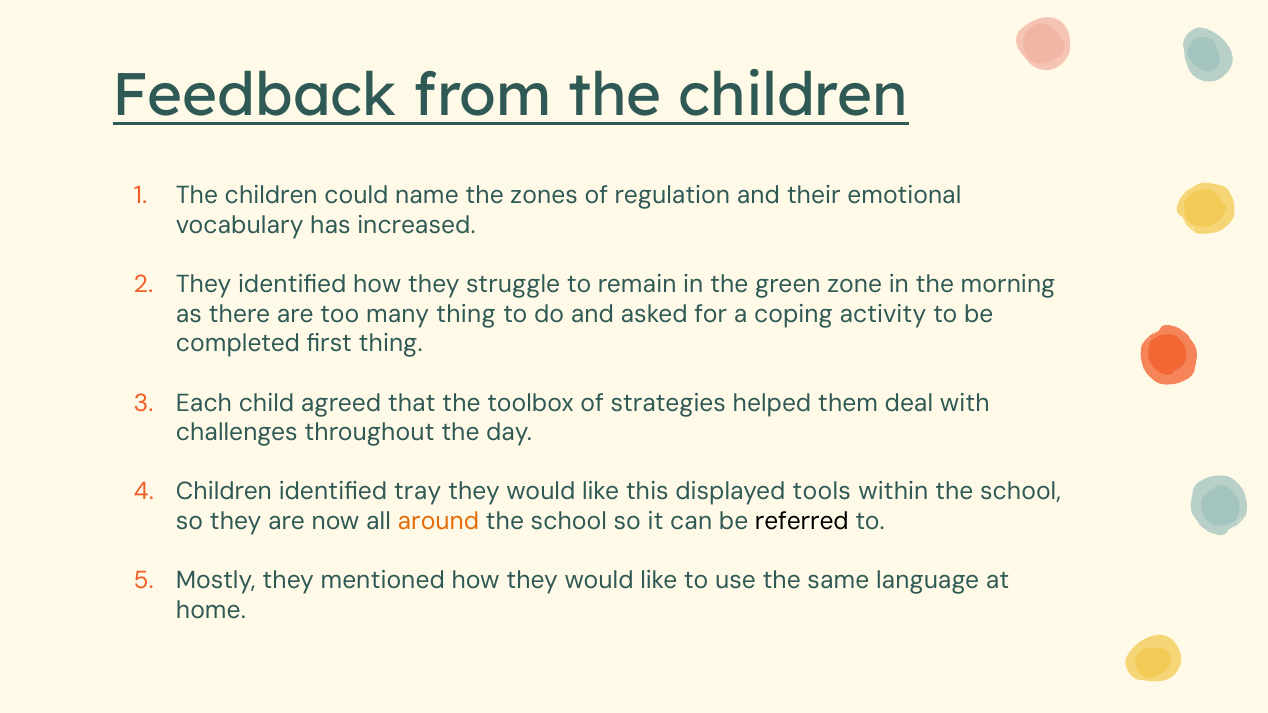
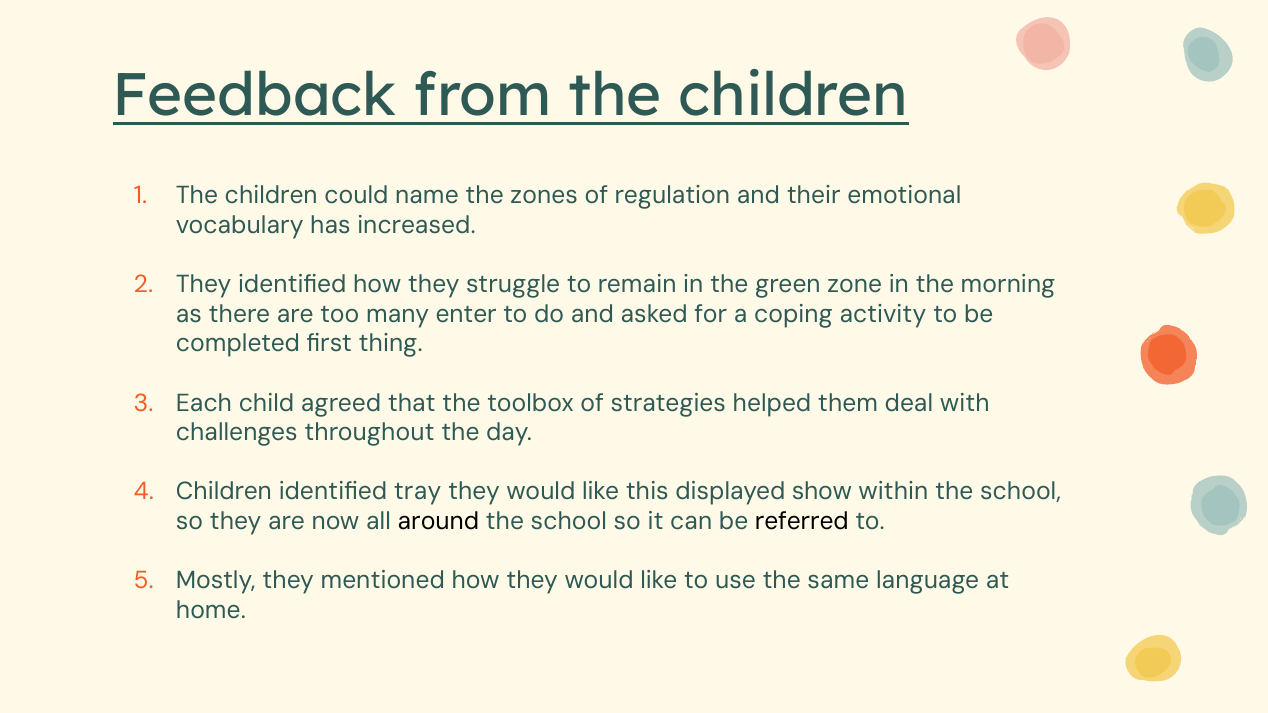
many thing: thing -> enter (466, 314)
tools: tools -> show (822, 492)
around colour: orange -> black (438, 521)
